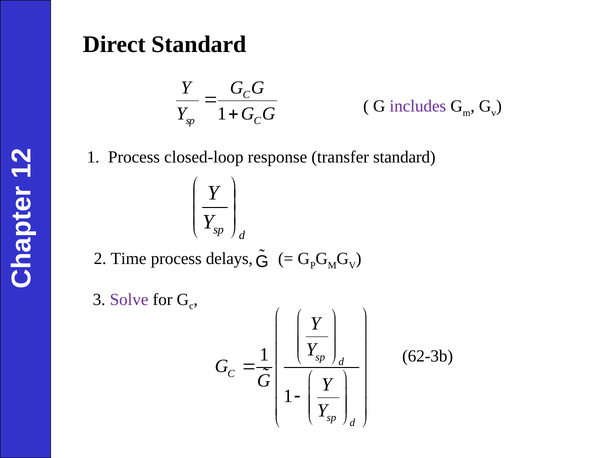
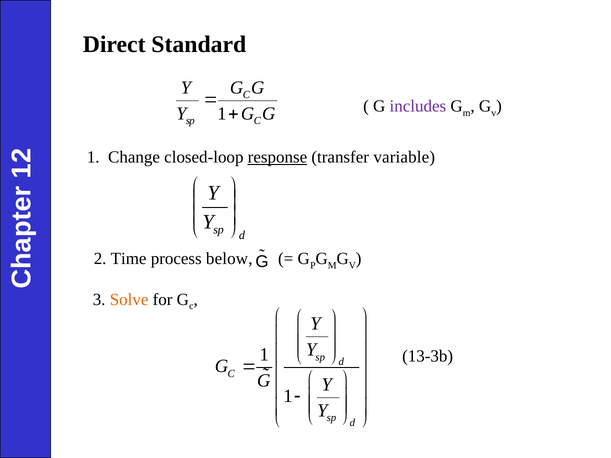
1 Process: Process -> Change (134, 157)
response underline: none -> present (277, 157)
transfer standard: standard -> variable (404, 157)
delays: delays -> below (229, 259)
Solve colour: purple -> orange (129, 300)
62-3b: 62-3b -> 13-3b (428, 356)
